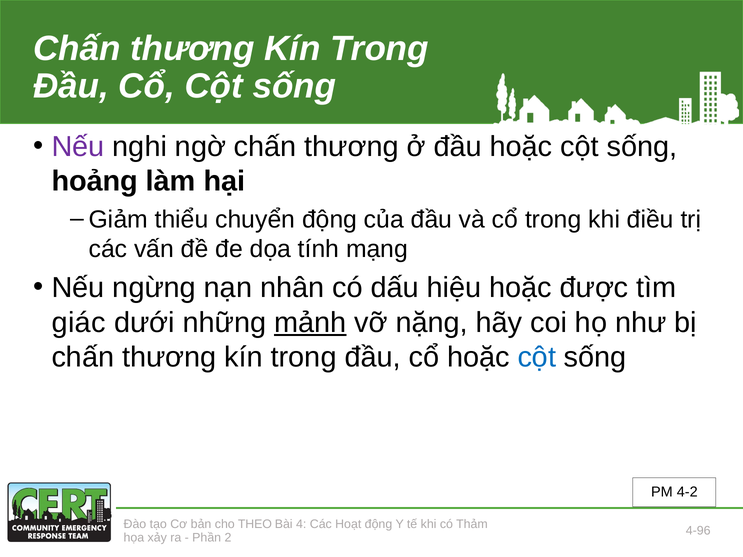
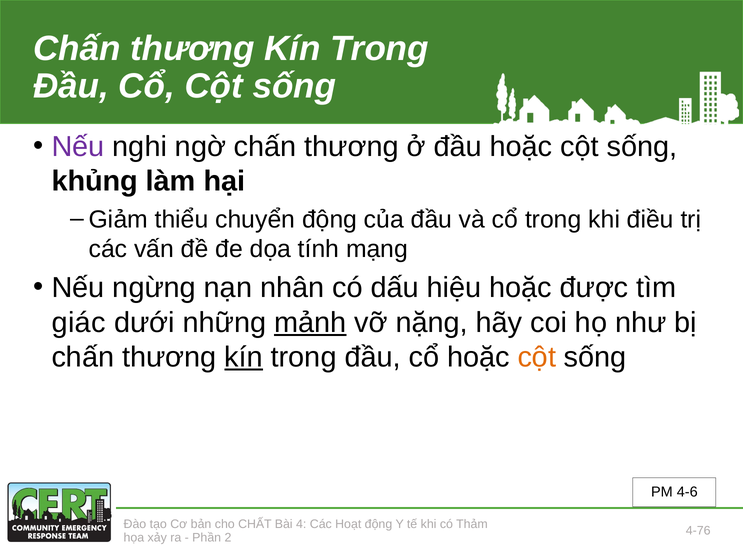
hoảng: hoảng -> khủng (95, 181)
kín underline: none -> present (244, 357)
cột colour: blue -> orange (537, 357)
4-2: 4-2 -> 4-6 (687, 492)
THEO: THEO -> CHẤT (255, 524)
4-96: 4-96 -> 4-76 (698, 531)
